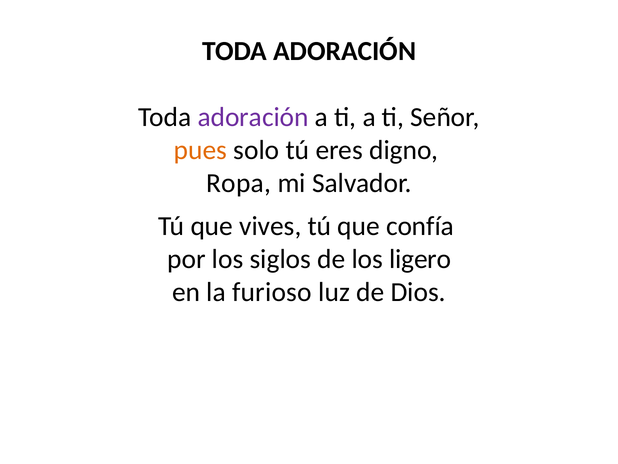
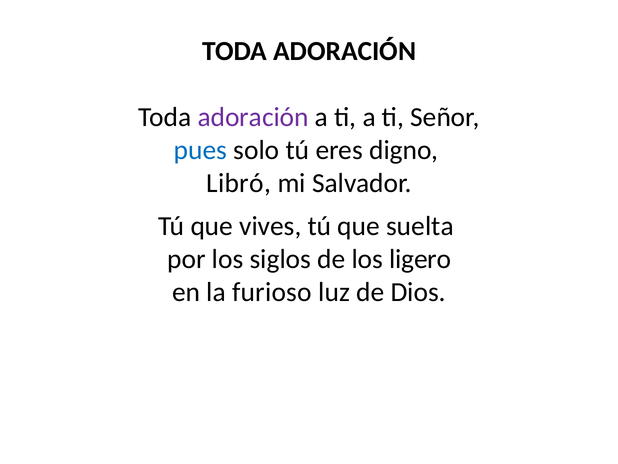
pues colour: orange -> blue (201, 150)
Ropa: Ropa -> Libró (239, 183)
confía: confía -> suelta (420, 226)
